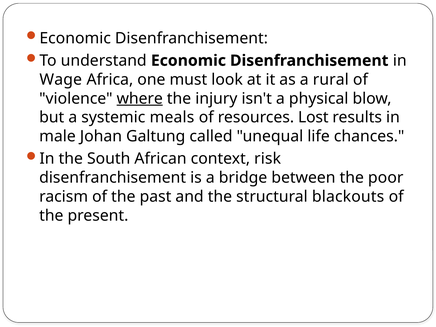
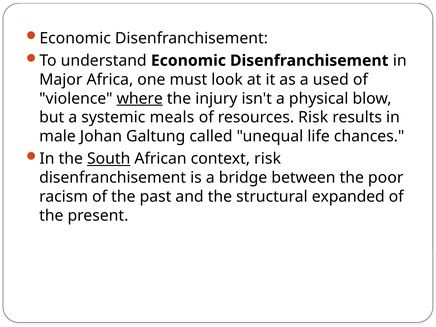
Wage: Wage -> Major (61, 80)
rural: rural -> used (331, 80)
resources Lost: Lost -> Risk (313, 117)
South underline: none -> present (109, 159)
blackouts: blackouts -> expanded (348, 197)
